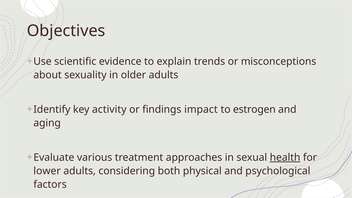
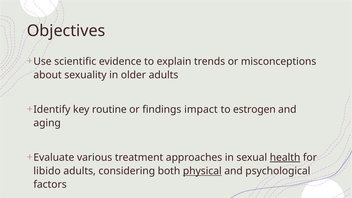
activity: activity -> routine (109, 109)
lower: lower -> libido (47, 171)
physical underline: none -> present (202, 171)
